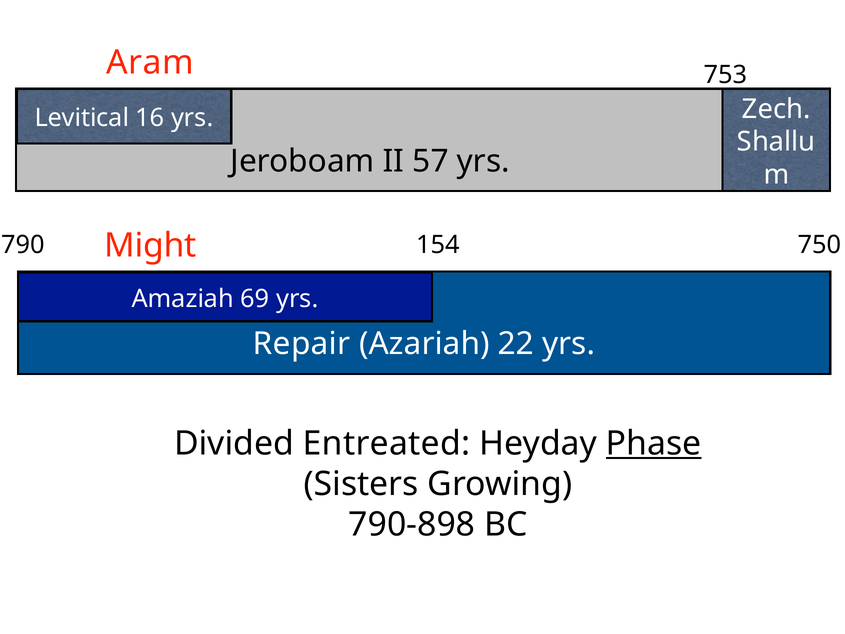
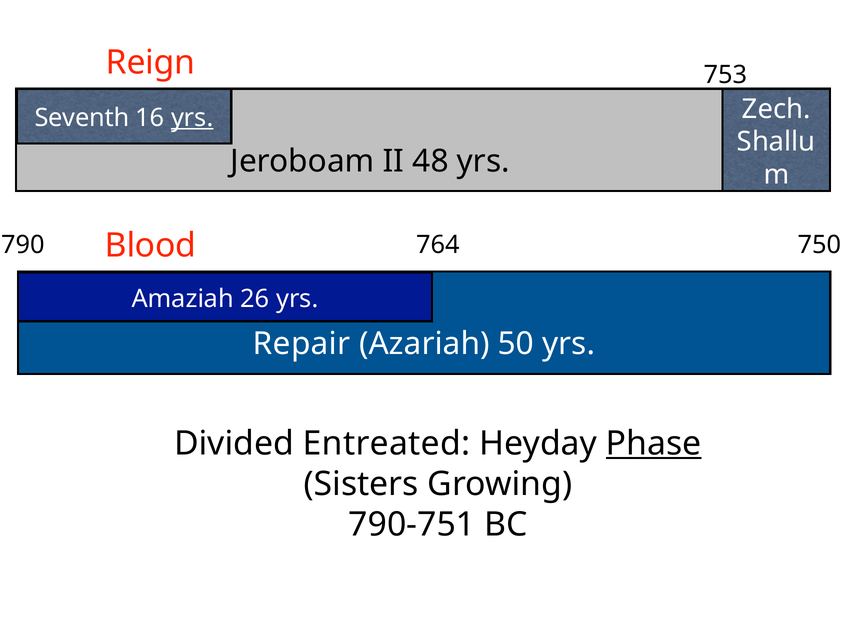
Aram: Aram -> Reign (150, 63)
Levitical: Levitical -> Seventh (82, 118)
yrs underline: none -> present (192, 118)
57: 57 -> 48 (431, 161)
Might: Might -> Blood (150, 245)
154: 154 -> 764 (438, 245)
69: 69 -> 26 (255, 299)
22: 22 -> 50 (516, 344)
790-898: 790-898 -> 790-751 (412, 525)
